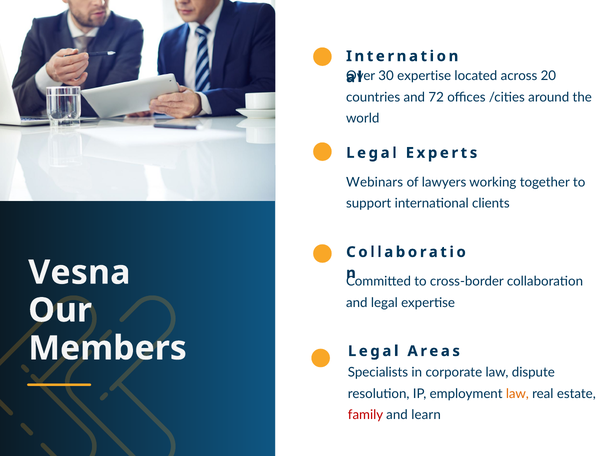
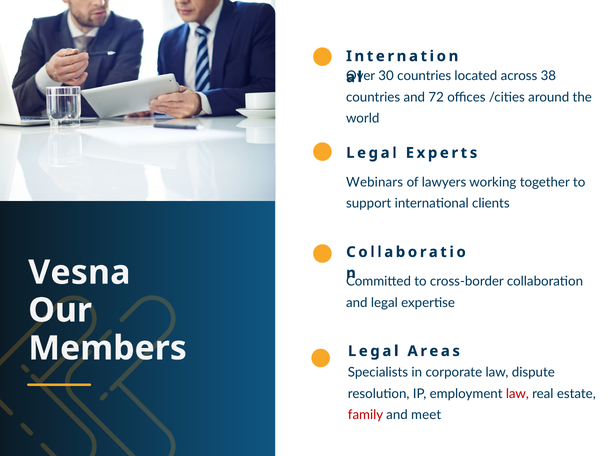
30 expertise: expertise -> countries (424, 76)
20: 20 -> 38 (548, 76)
law colour: orange -> red (517, 394)
learn: learn -> meet (426, 415)
